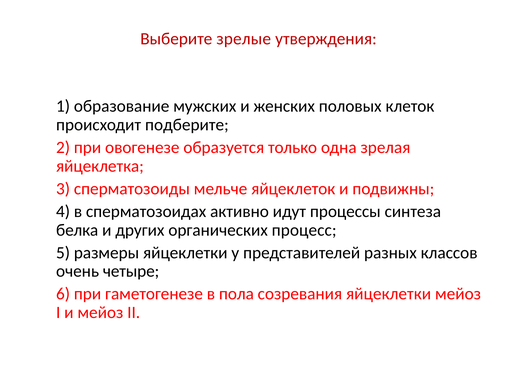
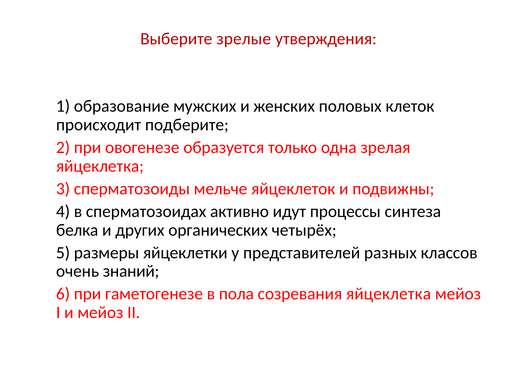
процесс: процесс -> четырёх (304, 230)
четыре: четыре -> знаний (131, 271)
созревания яйцеклетки: яйцеклетки -> яйцеклетка (389, 294)
